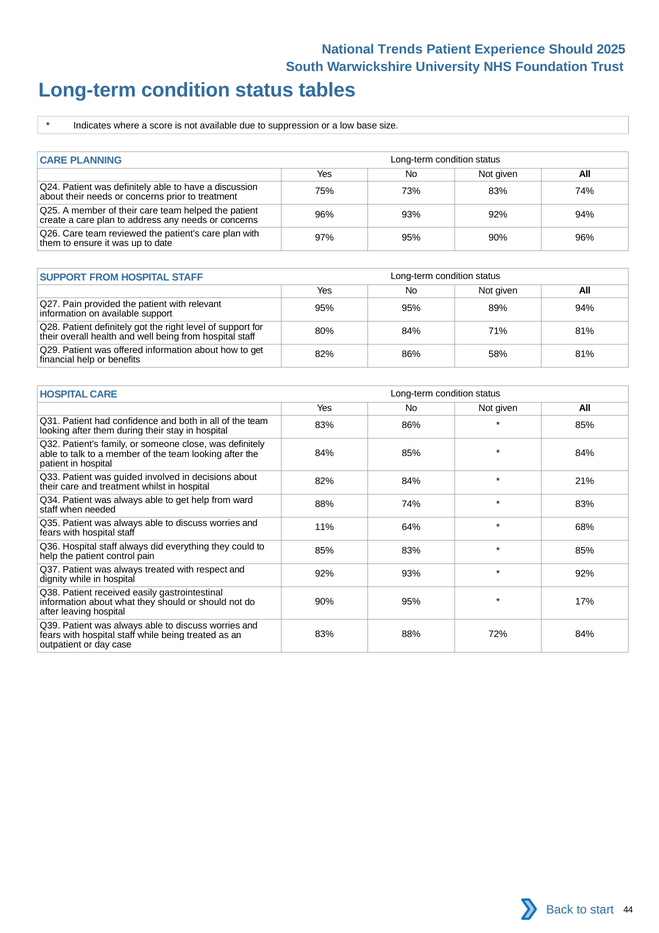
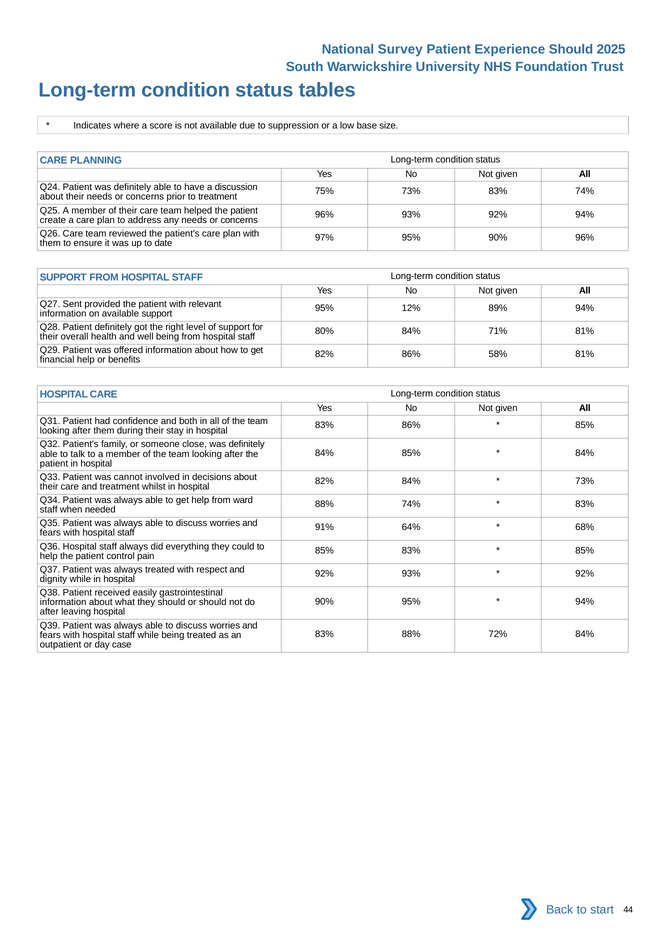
Trends: Trends -> Survey (400, 49)
Q27 Pain: Pain -> Sent (72, 304)
95% 95%: 95% -> 12% (411, 308)
guided: guided -> cannot (128, 477)
21%: 21% -> 73% (585, 481)
11%: 11% -> 91% (324, 527)
17%: 17% -> 94% (585, 601)
